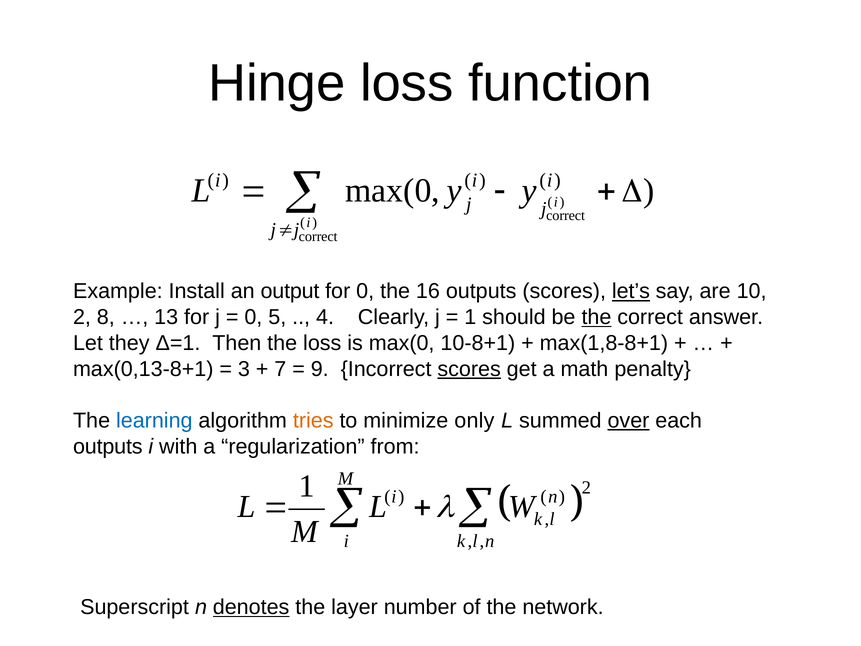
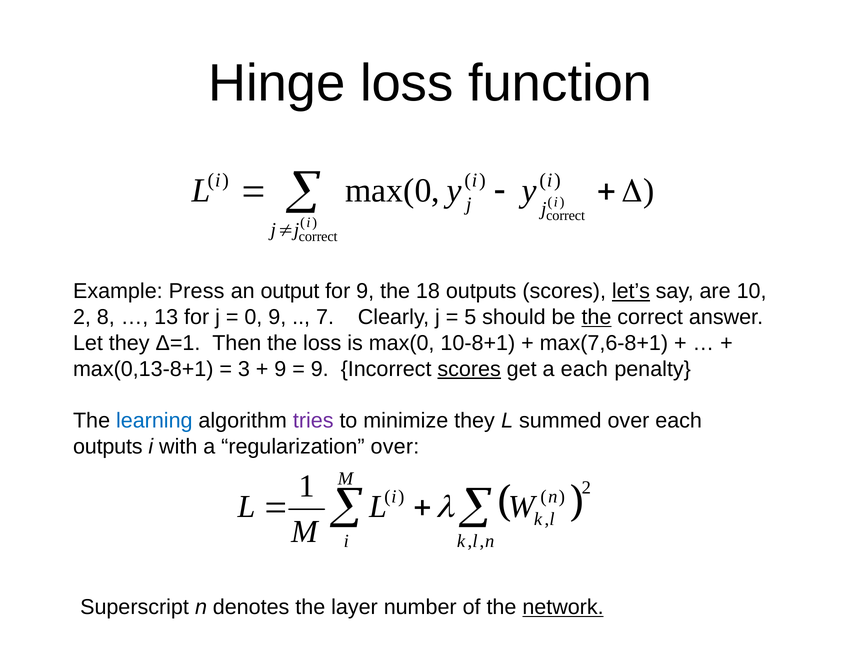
Install: Install -> Press (197, 291)
for 0: 0 -> 9 (365, 291)
16: 16 -> 18 (428, 291)
0 5: 5 -> 9 (277, 317)
4: 4 -> 7 (325, 317)
1: 1 -> 5 (470, 317)
max(1,8-8+1: max(1,8-8+1 -> max(7,6-8+1 (604, 343)
7: 7 -> 9 (280, 369)
a math: math -> each (584, 369)
tries colour: orange -> purple (313, 420)
minimize only: only -> they (475, 420)
over underline: present -> none (628, 420)
regularization from: from -> over (395, 446)
denotes underline: present -> none (251, 607)
network underline: none -> present (563, 607)
